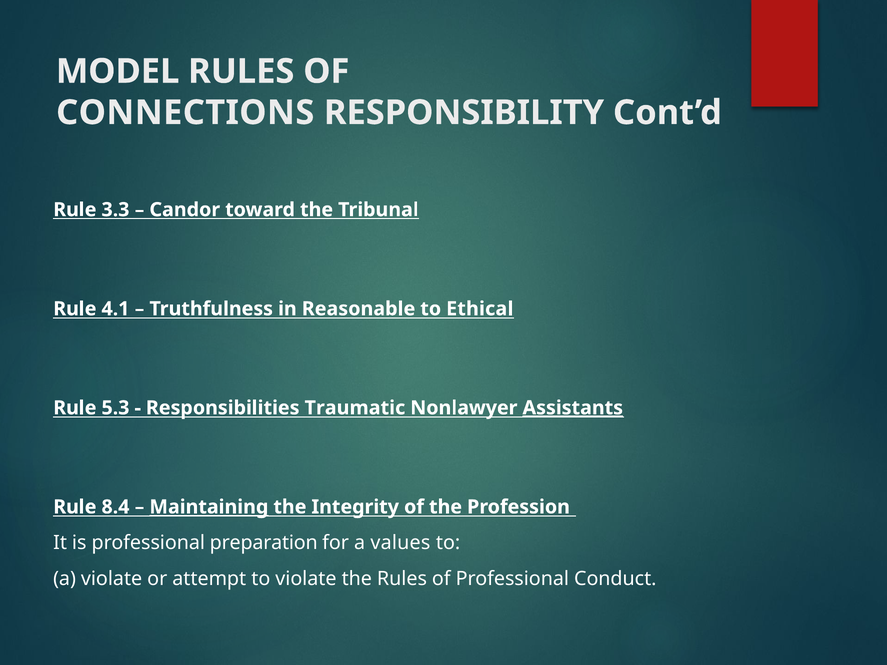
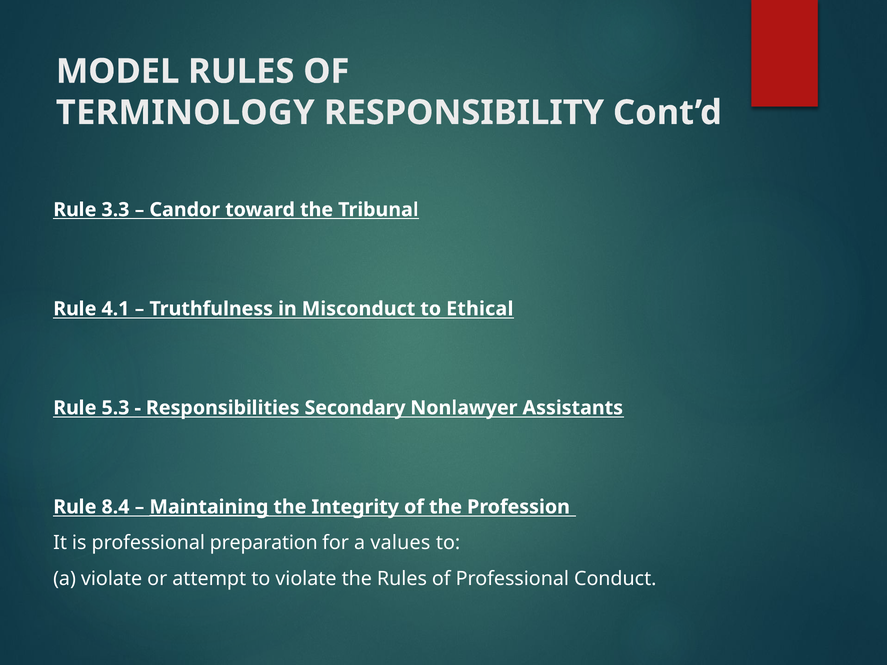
CONNECTIONS: CONNECTIONS -> TERMINOLOGY (185, 113)
Reasonable: Reasonable -> Misconduct (359, 309)
Traumatic: Traumatic -> Secondary (355, 408)
Assistants underline: present -> none (573, 408)
